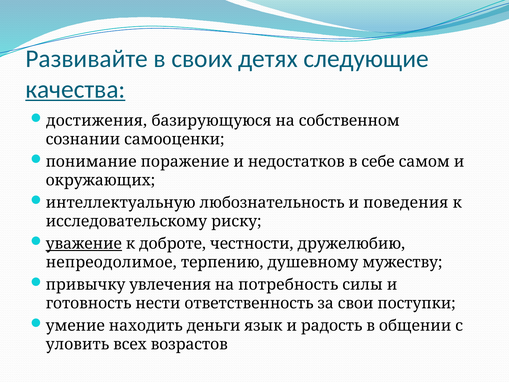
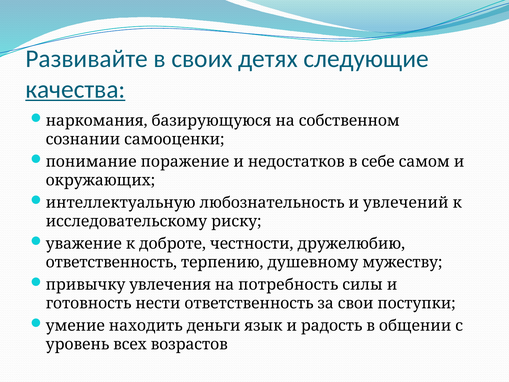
достижения: достижения -> наркомания (97, 121)
поведения: поведения -> увлечений (406, 203)
уважение underline: present -> none (84, 244)
непреодолимое: непреодолимое -> ответственность (111, 262)
уловить: уловить -> уровень (77, 344)
